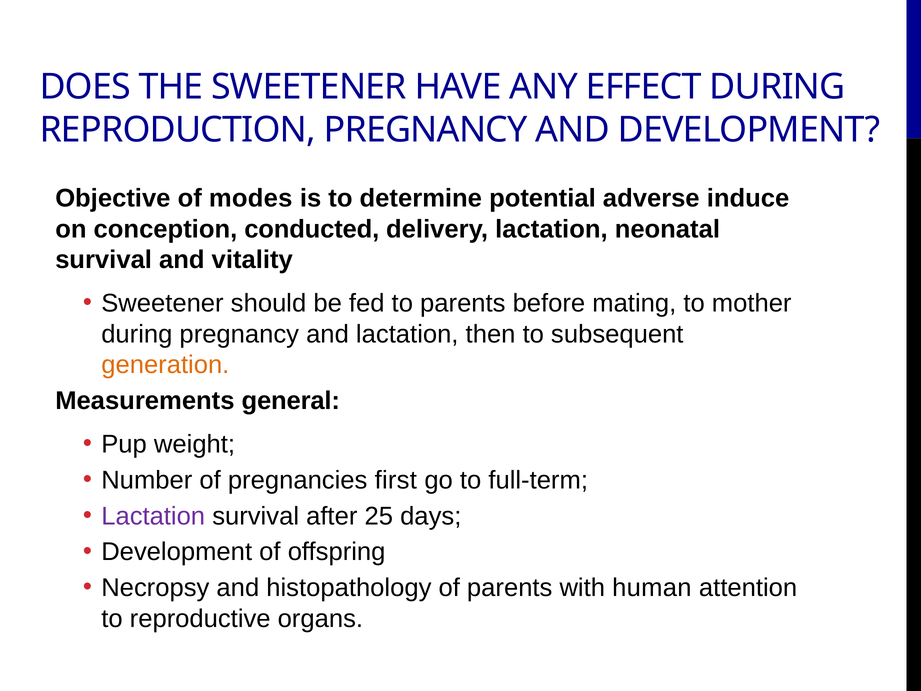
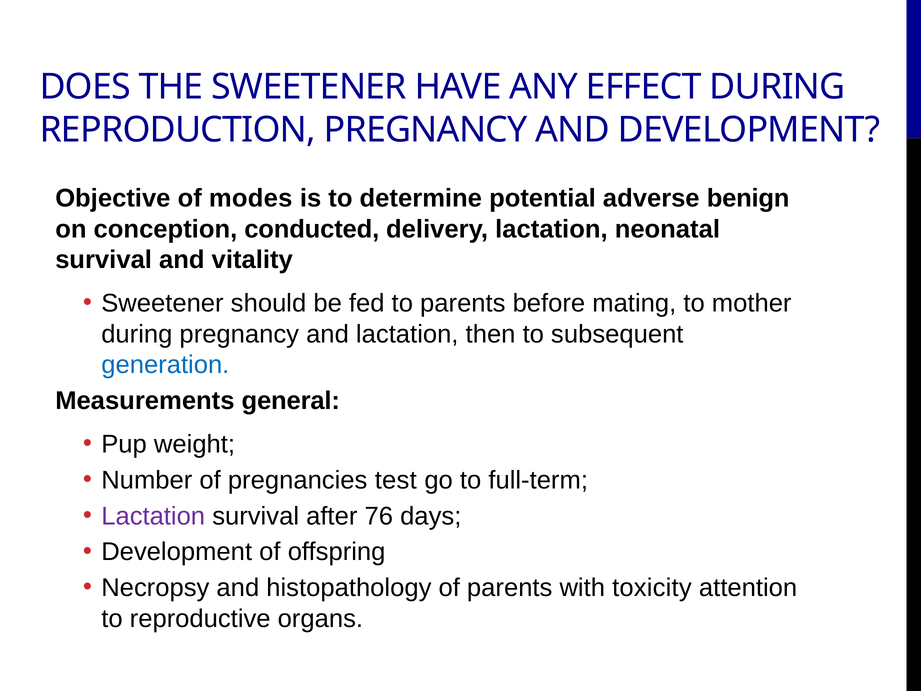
induce: induce -> benign (748, 198)
generation colour: orange -> blue (165, 365)
first: first -> test (396, 480)
25: 25 -> 76 (379, 516)
human: human -> toxicity (652, 588)
